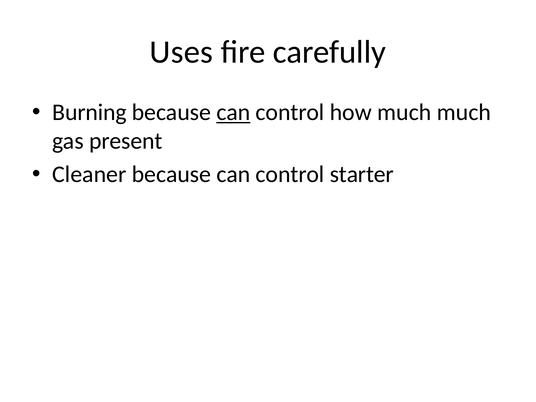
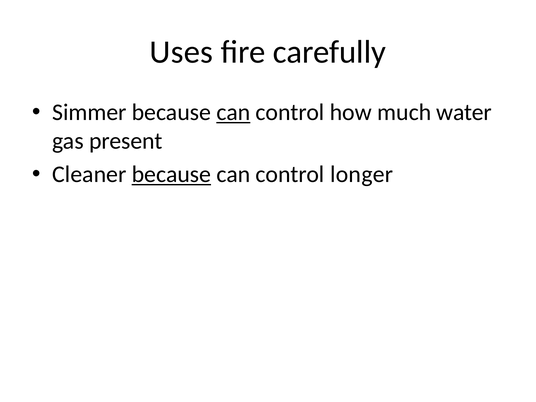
Burning: Burning -> Simmer (89, 112)
much much: much -> water (464, 112)
because underline: none -> present (171, 174)
starter: starter -> longer (362, 174)
